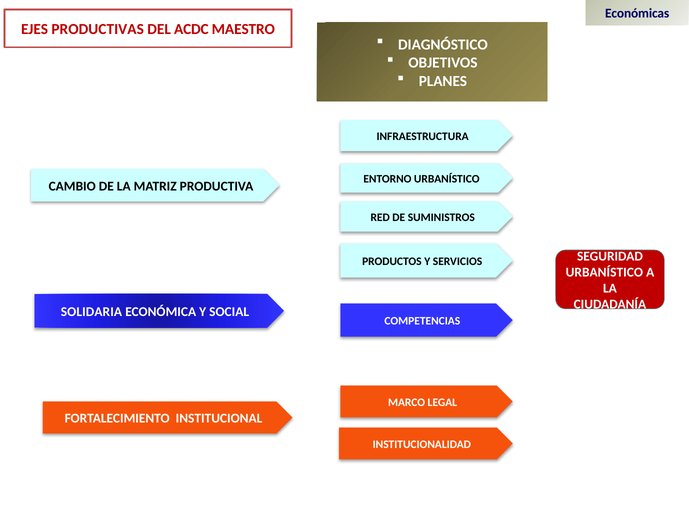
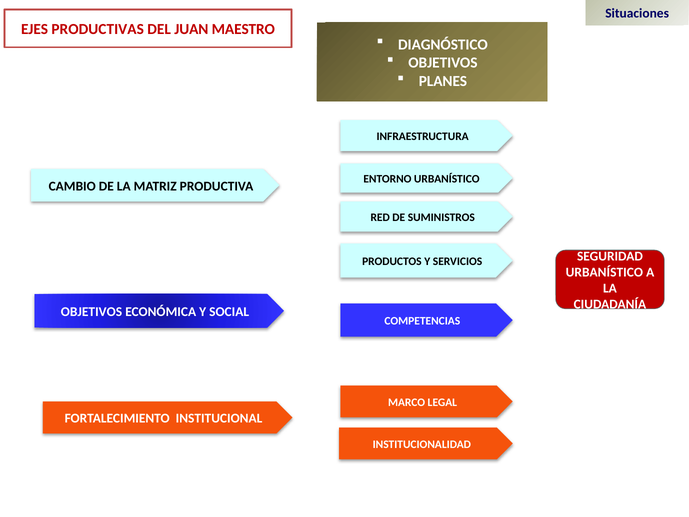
Económicas: Económicas -> Situaciones (637, 13)
ACDC: ACDC -> JUAN (191, 29)
SOLIDARIA: SOLIDARIA -> OBJETIVOS (91, 312)
